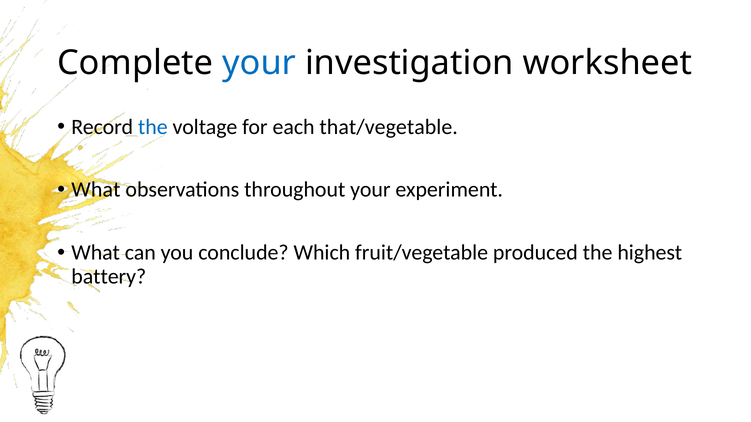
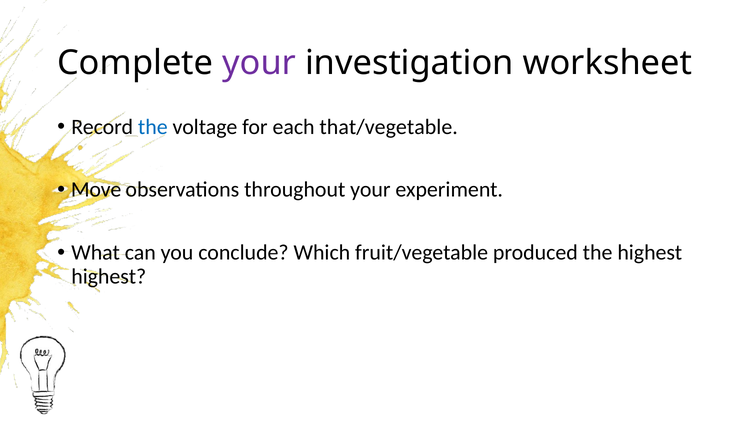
your colour: blue -> purple (259, 63)
What: What -> Move (96, 190)
battery: battery -> highest (109, 277)
